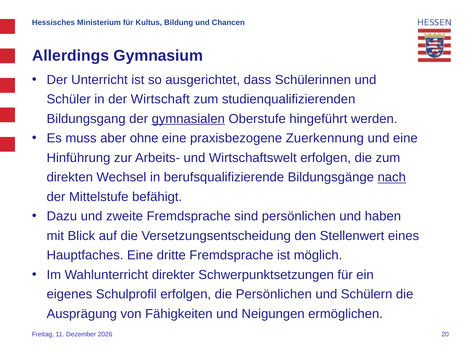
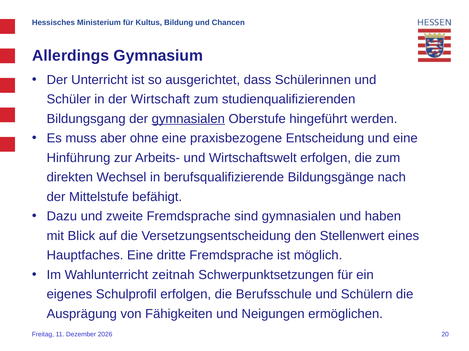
Zuerkennung: Zuerkennung -> Entscheidung (325, 139)
nach underline: present -> none (392, 178)
sind persönlichen: persönlichen -> gymnasialen (299, 217)
direkter: direkter -> zeitnah (173, 275)
die Persönlichen: Persönlichen -> Berufsschule (274, 295)
